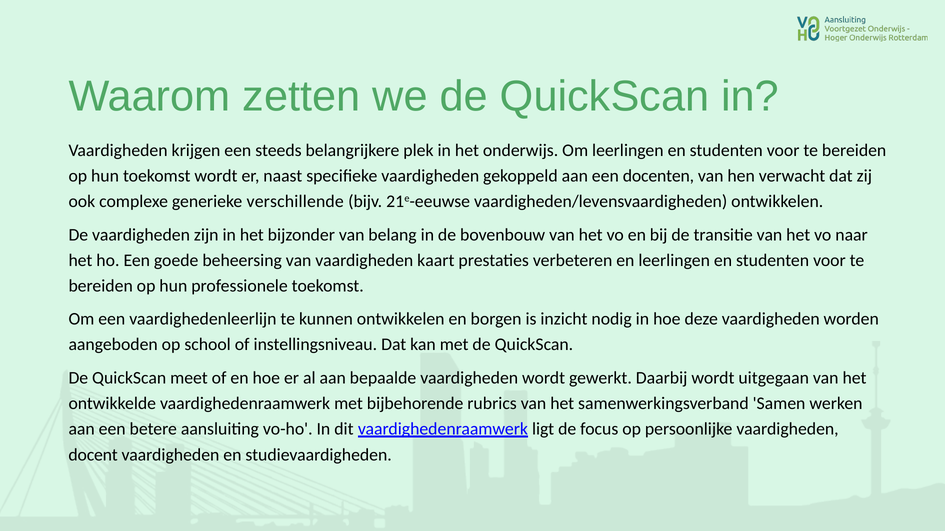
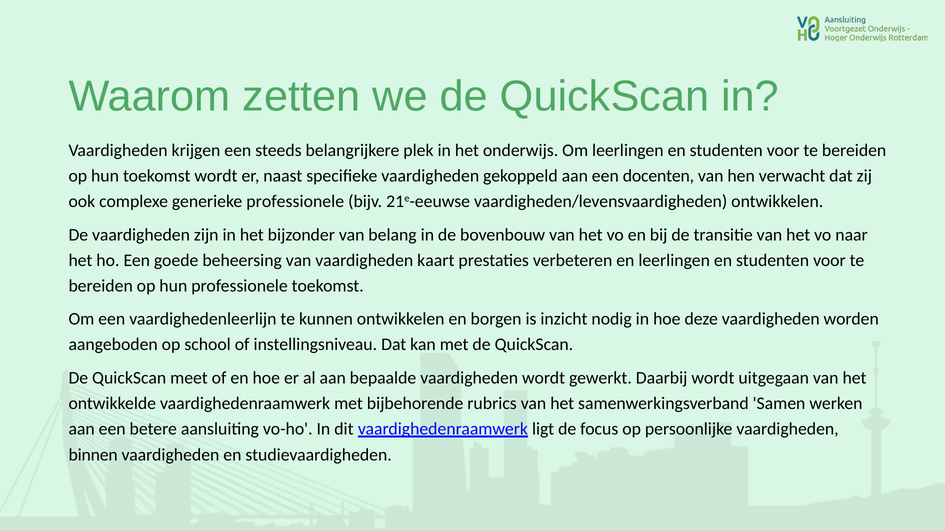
generieke verschillende: verschillende -> professionele (295, 202)
docent: docent -> binnen (93, 455)
